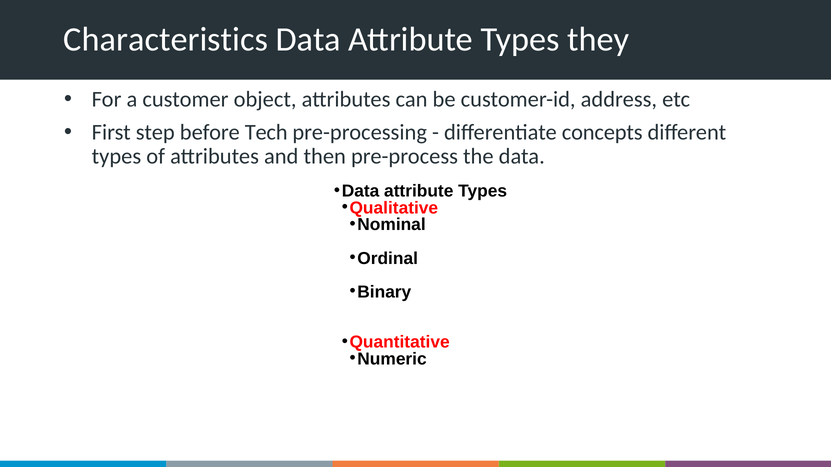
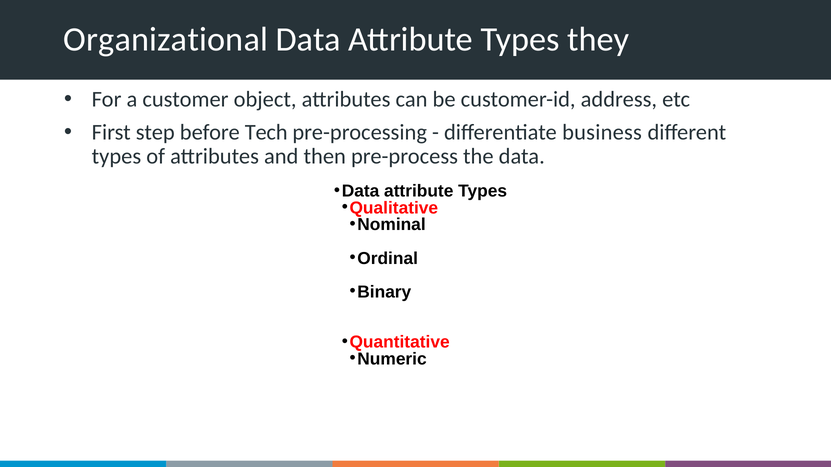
Characteristics: Characteristics -> Organizational (166, 39)
concepts: concepts -> business (602, 132)
